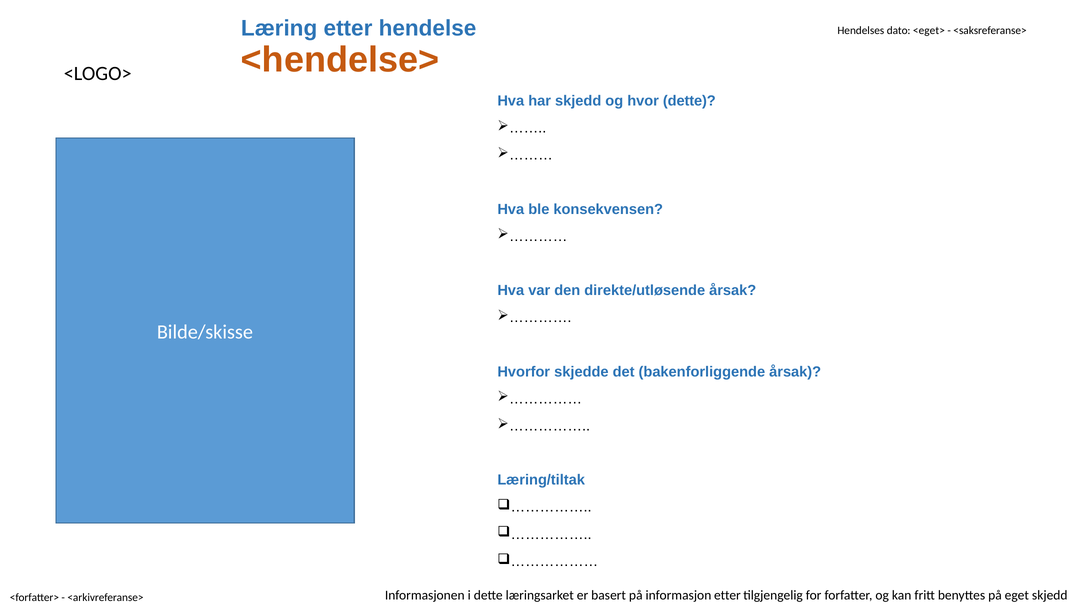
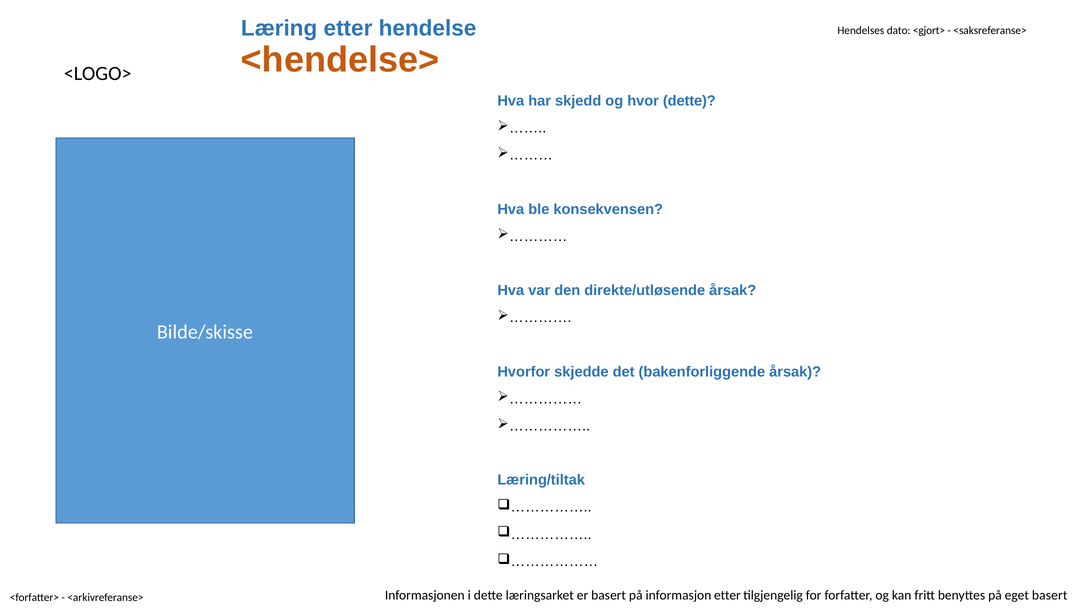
<eget>: <eget> -> <gjort> (929, 30)
eget skjedd: skjedd -> basert (1050, 595)
